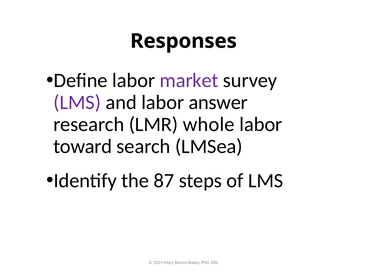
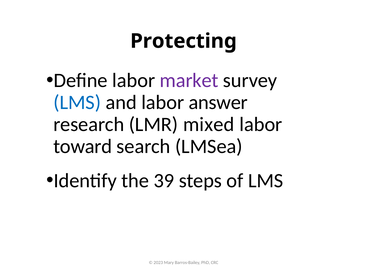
Responses: Responses -> Protecting (184, 41)
LMS colour: purple -> blue (77, 103)
whole: whole -> mixed (209, 125)
87: 87 -> 39 (164, 181)
